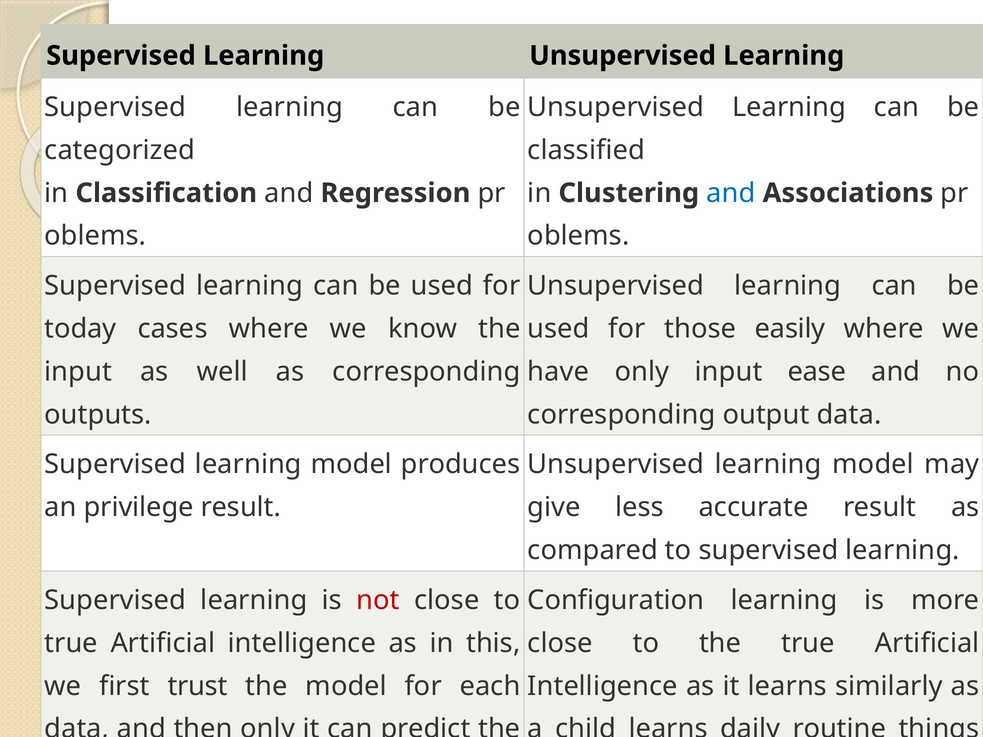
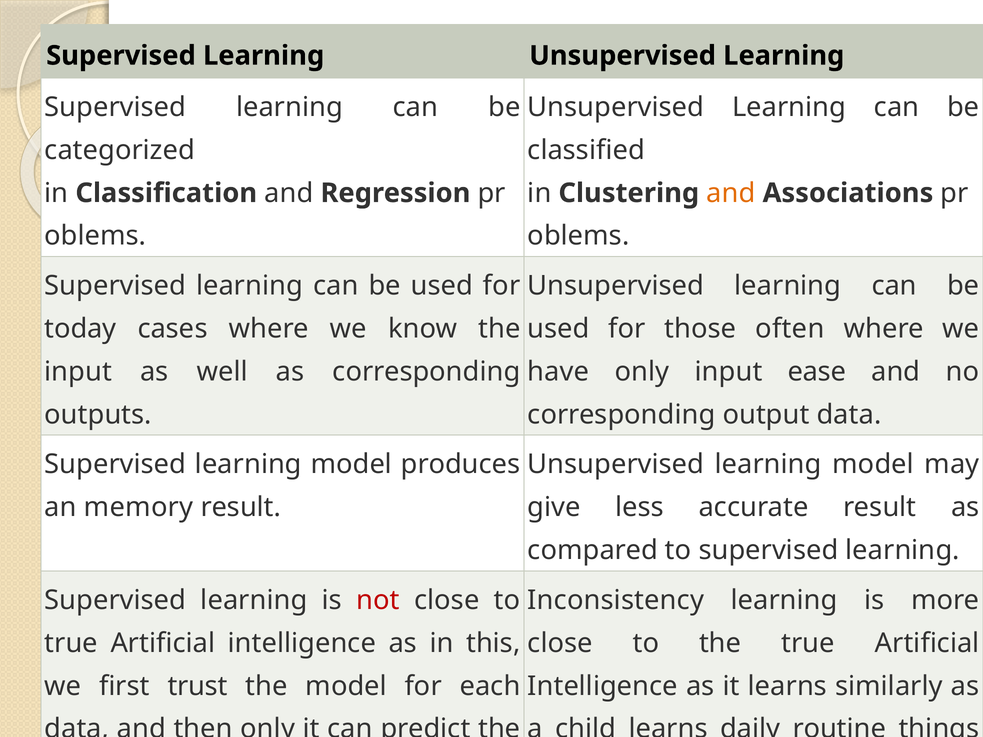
and colour: blue -> orange (731, 193)
easily: easily -> often (790, 329)
privilege: privilege -> memory (139, 508)
Configuration: Configuration -> Inconsistency (616, 600)
